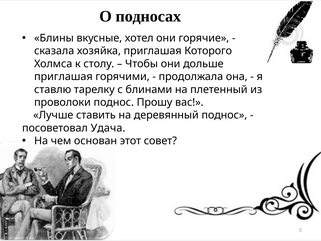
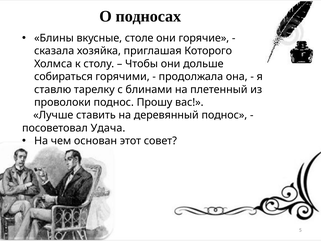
хотел: хотел -> столе (139, 38)
приглашая: приглашая -> собираться (63, 77)
